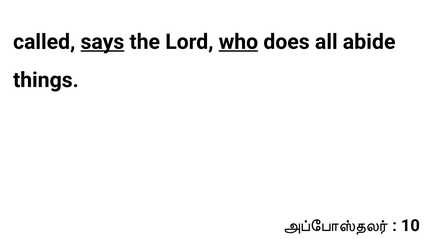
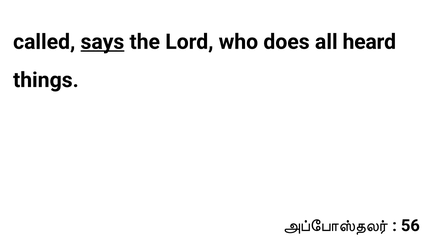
who underline: present -> none (238, 42)
abide: abide -> heard (369, 42)
10: 10 -> 56 (410, 225)
